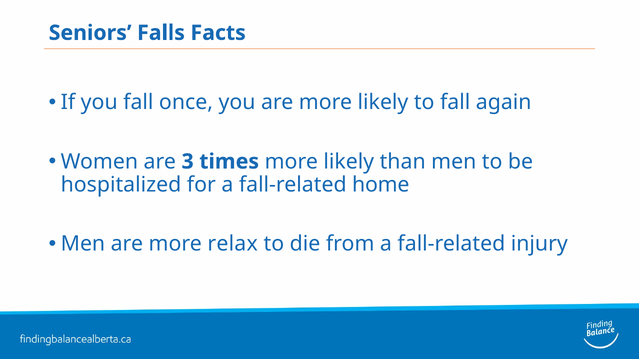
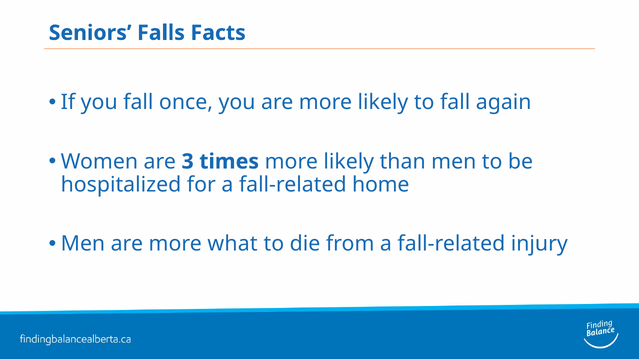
relax: relax -> what (233, 244)
